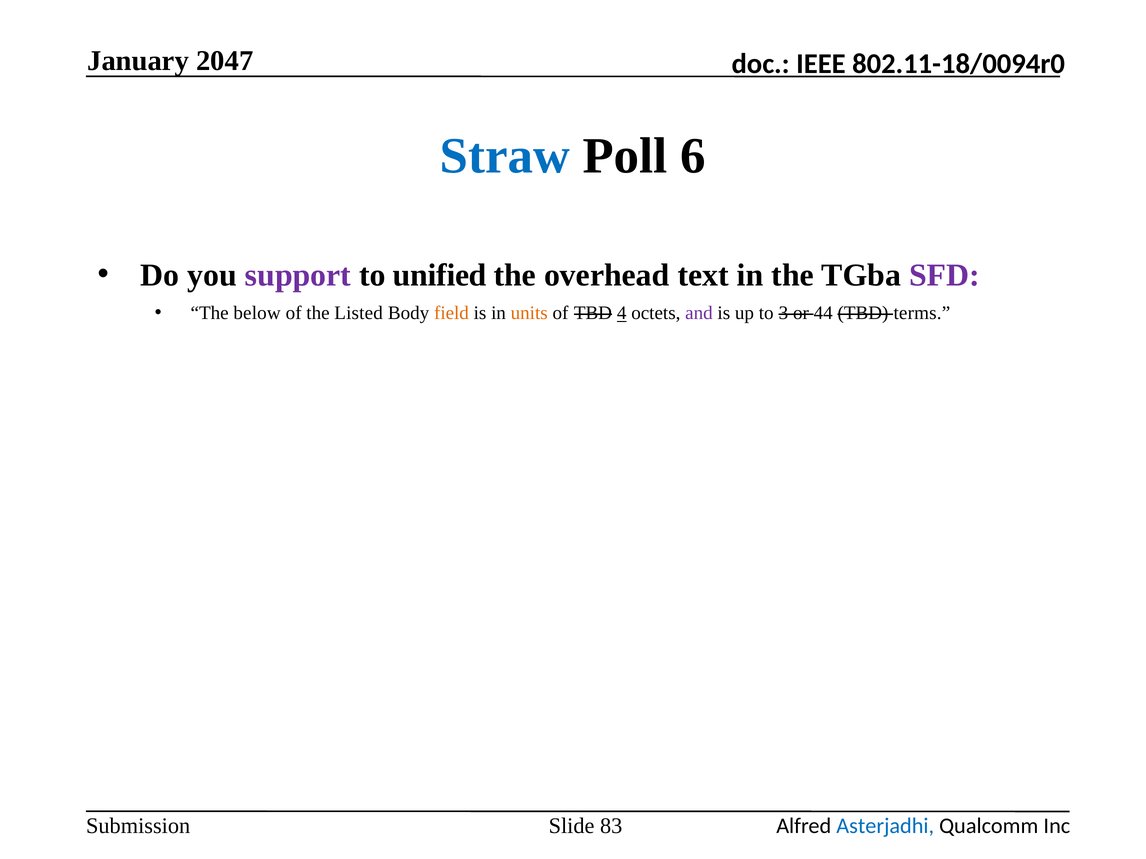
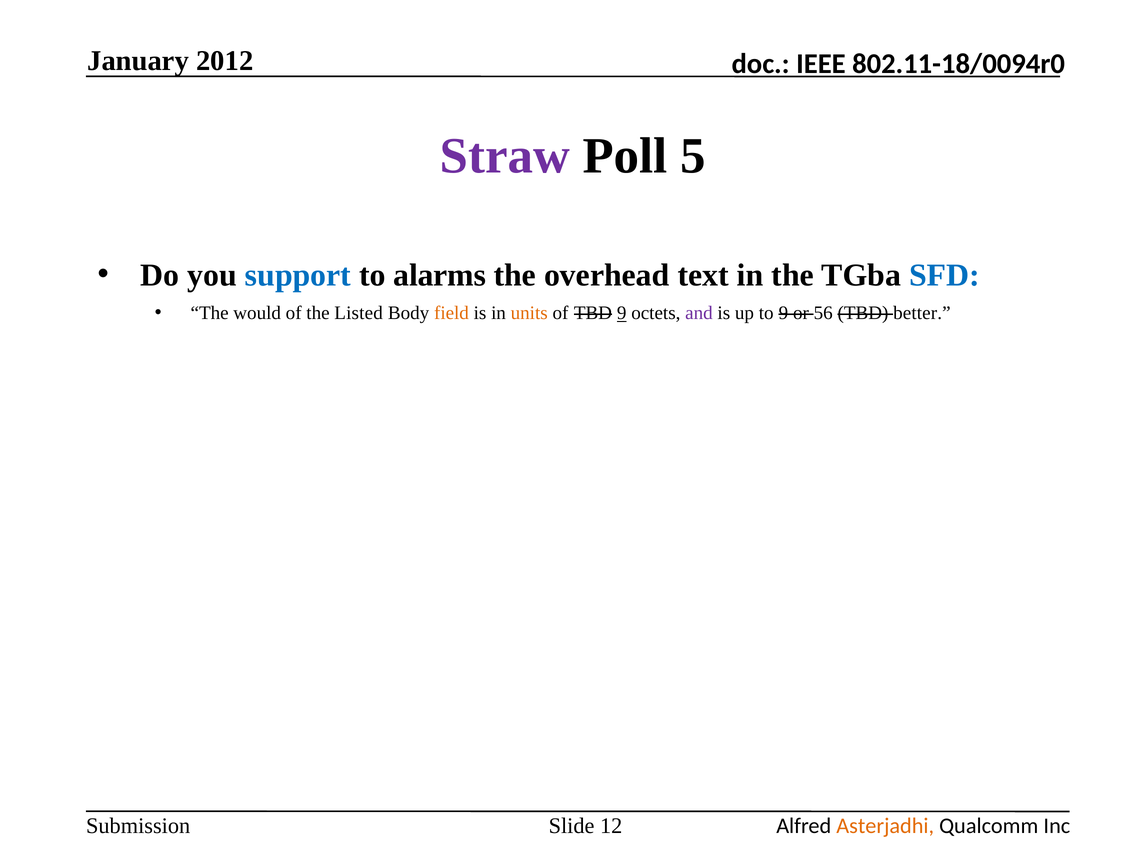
2047: 2047 -> 2012 (225, 61)
Straw colour: blue -> purple (505, 156)
6: 6 -> 5 (693, 156)
support colour: purple -> blue (298, 275)
unified: unified -> alarms (440, 275)
SFD colour: purple -> blue (944, 275)
below: below -> would (257, 313)
TBD 4: 4 -> 9 (622, 313)
to 3: 3 -> 9 (784, 313)
44: 44 -> 56 (823, 313)
terms: terms -> better (922, 313)
83: 83 -> 12 (611, 826)
Asterjadhi colour: blue -> orange (885, 826)
